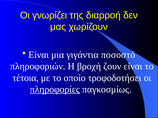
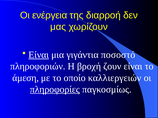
γνωρίζει: γνωρίζει -> ενέργεια (50, 15)
Είναι underline: none -> present (39, 55)
τέτοια: τέτοια -> άμεση (26, 78)
τροφοδοτήσει: τροφοδοτήσει -> καλλιεργειών (115, 78)
